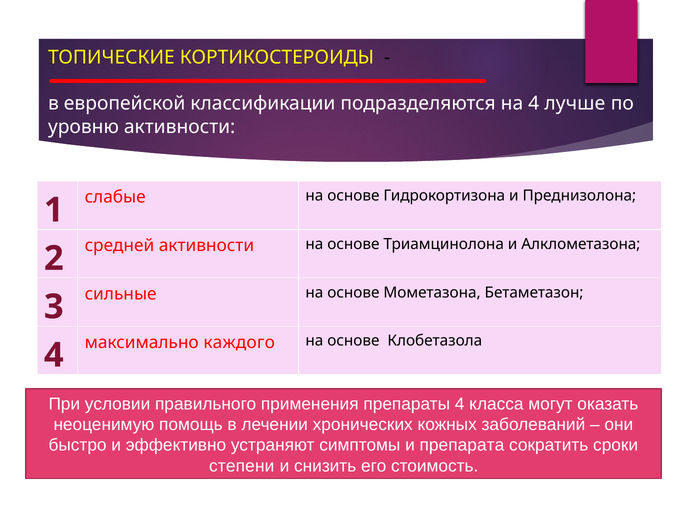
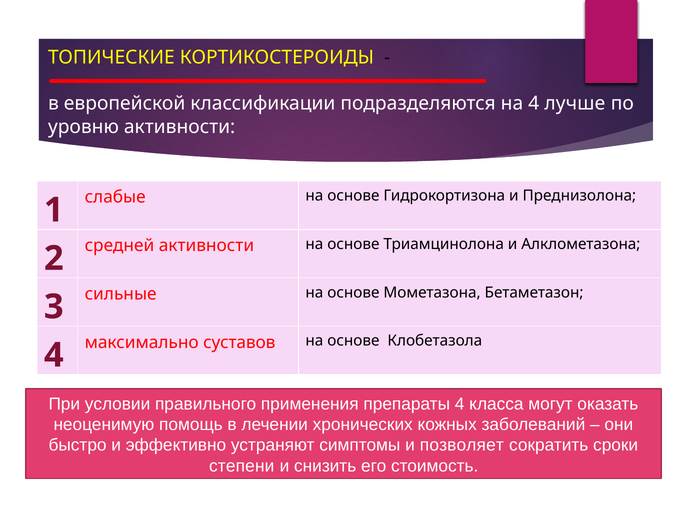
каждого: каждого -> суставов (239, 343)
препарата: препарата -> позволяет (462, 445)
